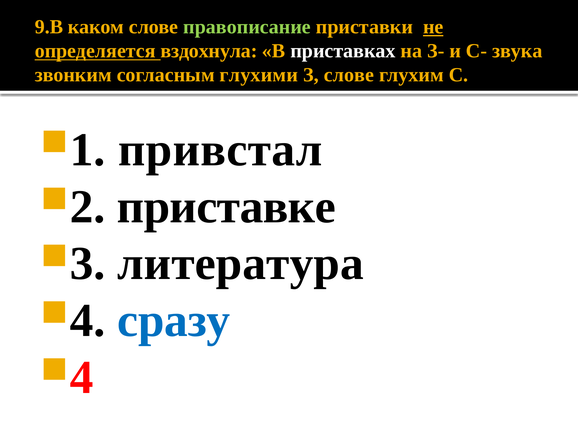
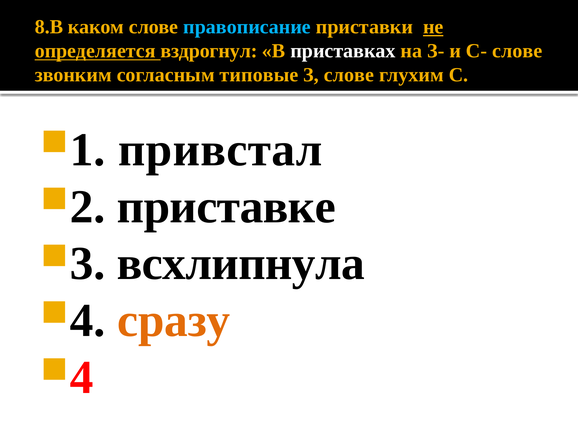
9.В: 9.В -> 8.В (49, 27)
правописание colour: light green -> light blue (247, 27)
вздохнула: вздохнула -> вздрогнул (209, 51)
С- звука: звука -> слове (517, 51)
глухими: глухими -> типовые (259, 75)
литература: литература -> всхлипнула (241, 263)
сразу colour: blue -> orange (174, 320)
